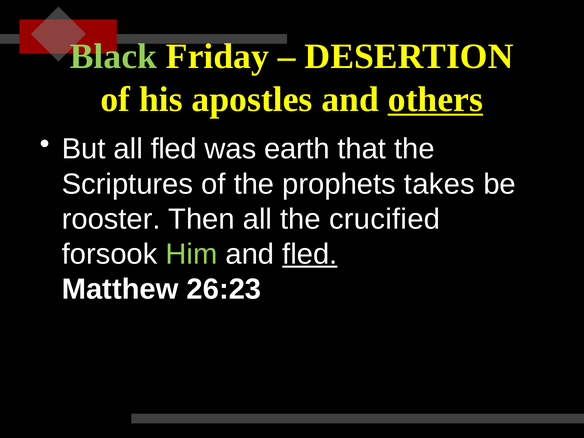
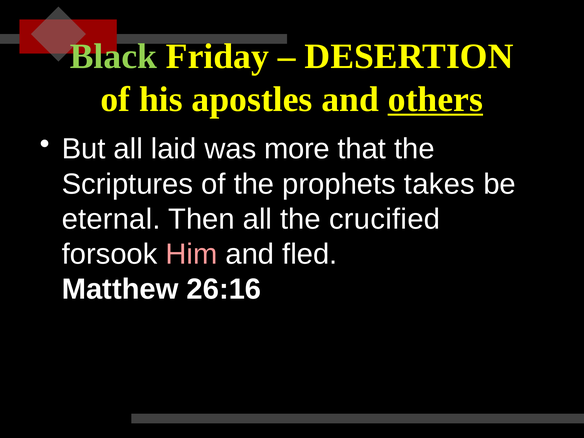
all fled: fled -> laid (174, 149)
earth: earth -> more (297, 149)
rooster: rooster -> eternal (111, 219)
Him colour: light green -> pink (192, 254)
fled underline: present -> none (310, 254)
26:23: 26:23 -> 26:16 (224, 289)
